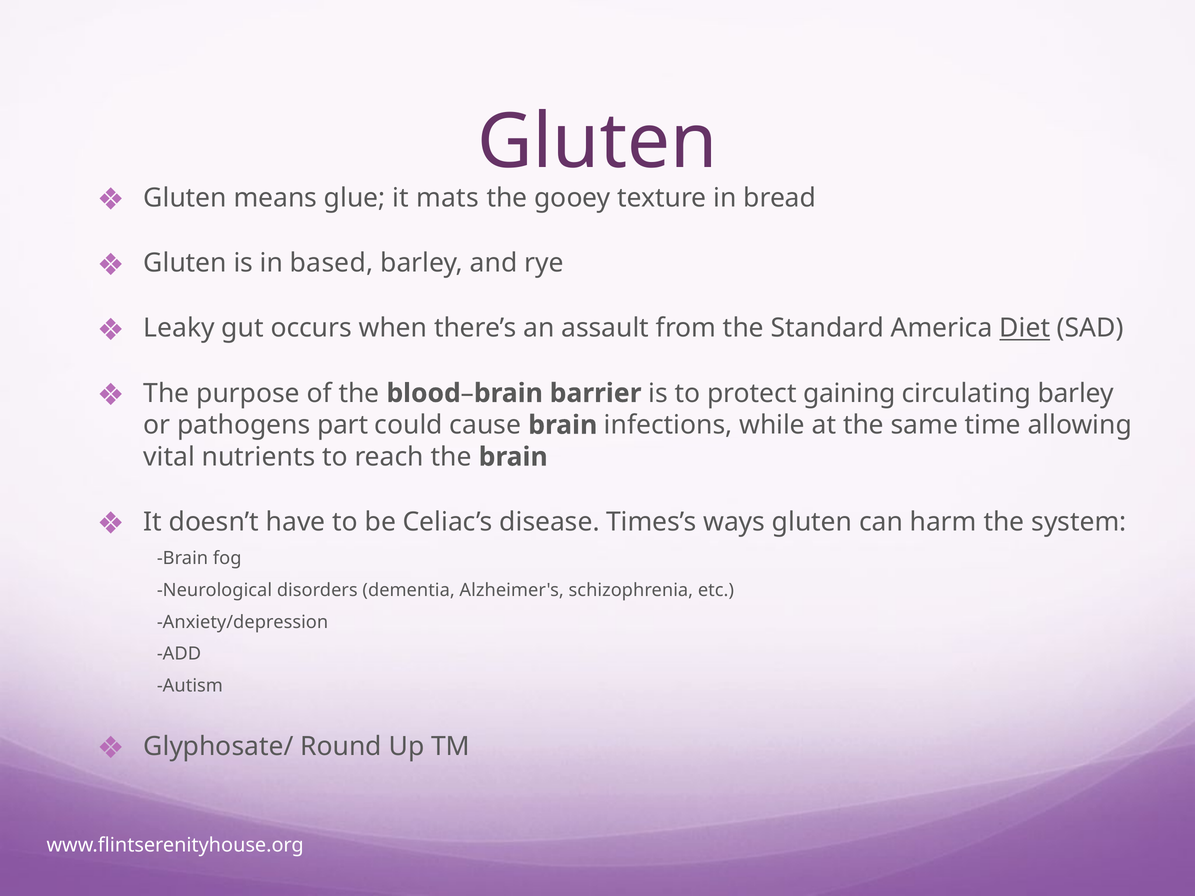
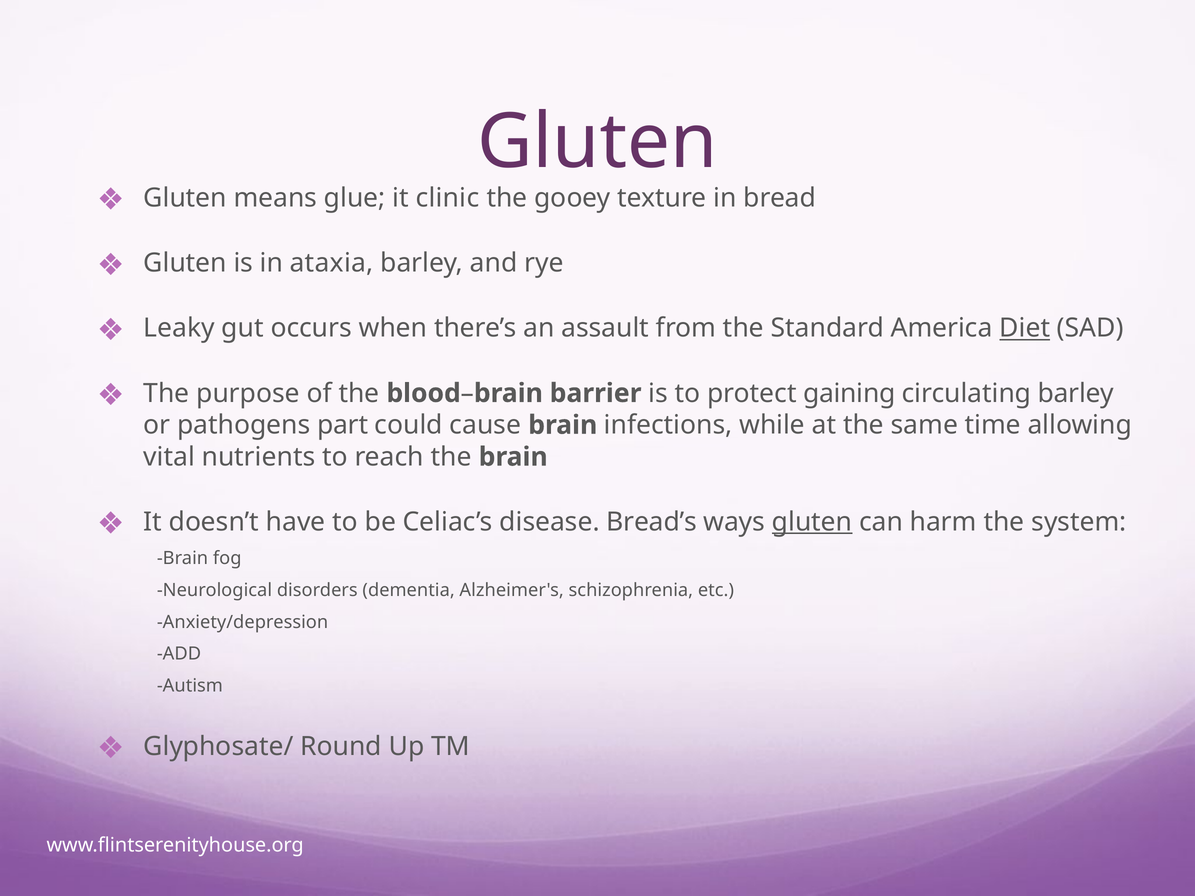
mats: mats -> clinic (447, 198)
based: based -> ataxia (332, 263)
Times’s: Times’s -> Bread’s (652, 522)
gluten underline: none -> present (812, 522)
